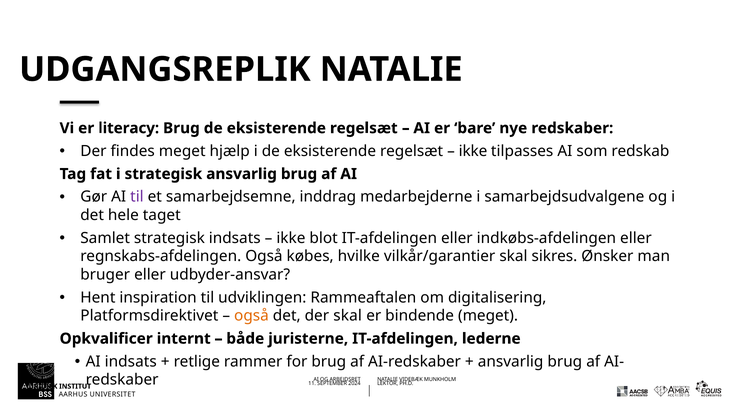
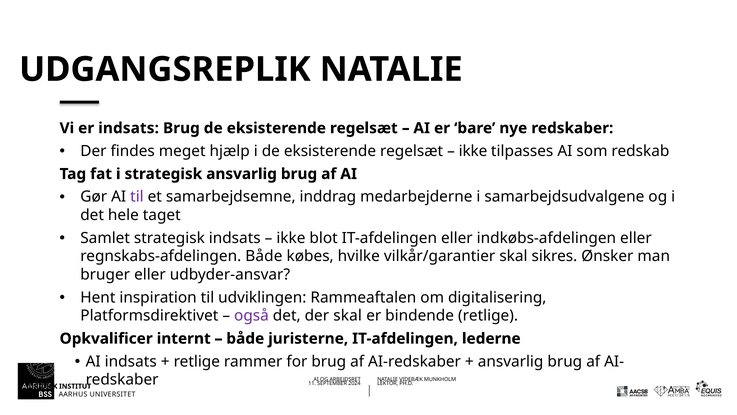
er literacy: literacy -> indsats (129, 128)
regnskabs-afdelingen Også: Også -> Både (264, 256)
også colour: orange -> purple (251, 315)
bindende meget: meget -> retlige (488, 315)
